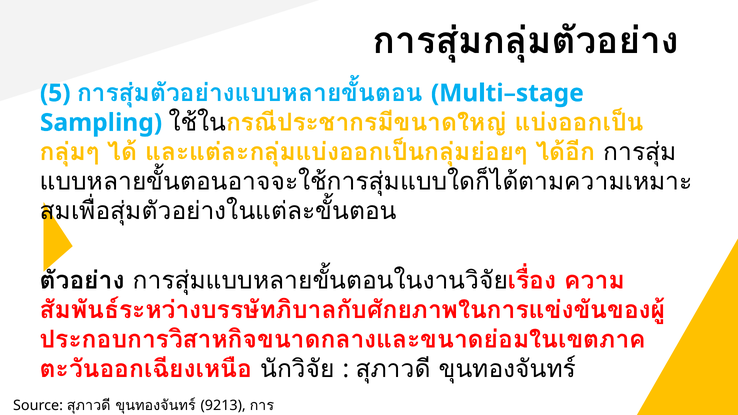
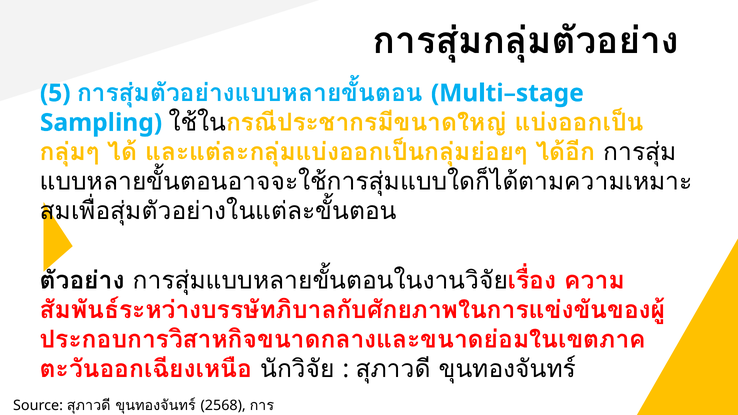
9213: 9213 -> 2568 (223, 406)
